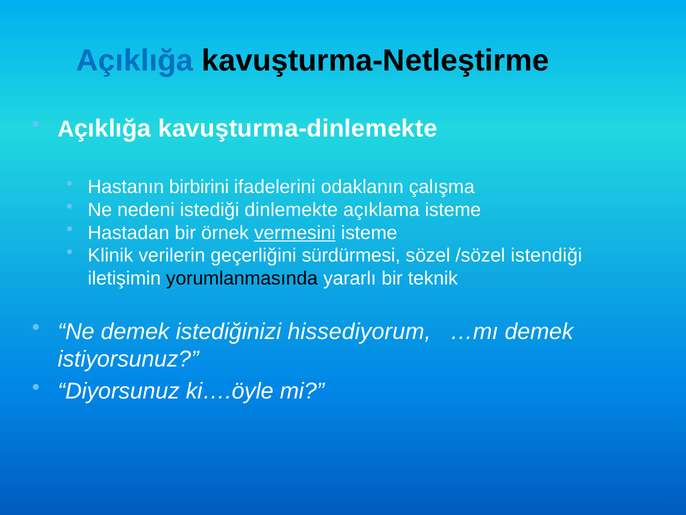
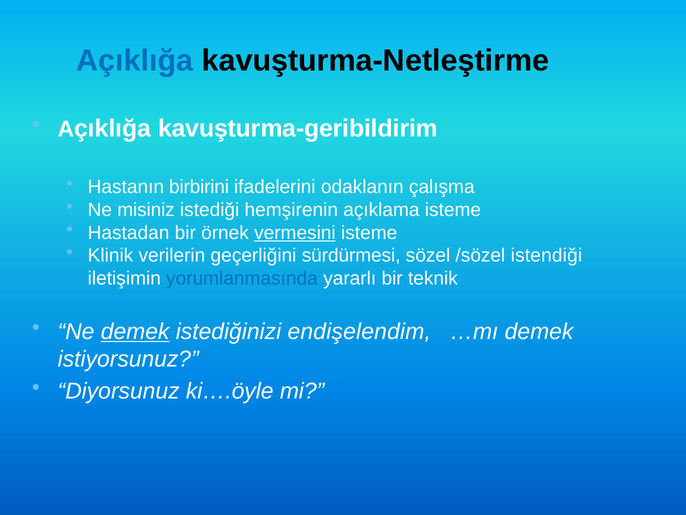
kavuşturma-dinlemekte: kavuşturma-dinlemekte -> kavuşturma-geribildirim (298, 129)
nedeni: nedeni -> misiniz (146, 210)
dinlemekte: dinlemekte -> hemşirenin (291, 210)
yorumlanmasında colour: black -> blue (242, 278)
demek underline: none -> present (135, 331)
hissediyorum: hissediyorum -> endişelendim (359, 331)
